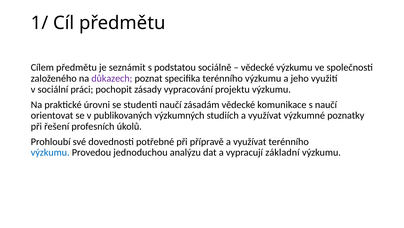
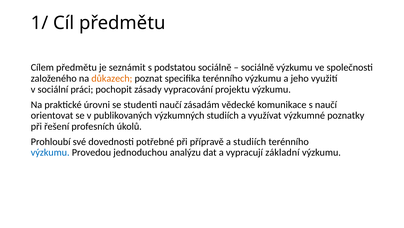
vědecké: vědecké -> sociálně (258, 67)
důkazech colour: purple -> orange (112, 78)
přípravě a využívat: využívat -> studiích (250, 141)
